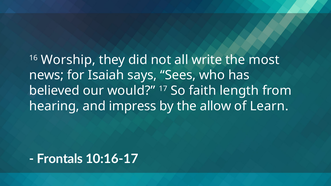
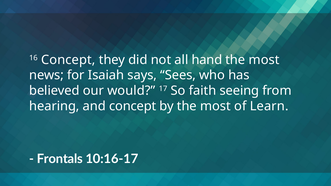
16 Worship: Worship -> Concept (68, 60)
write: write -> hand (207, 60)
length: length -> seeing (239, 91)
and impress: impress -> concept (133, 106)
by the allow: allow -> most (215, 106)
